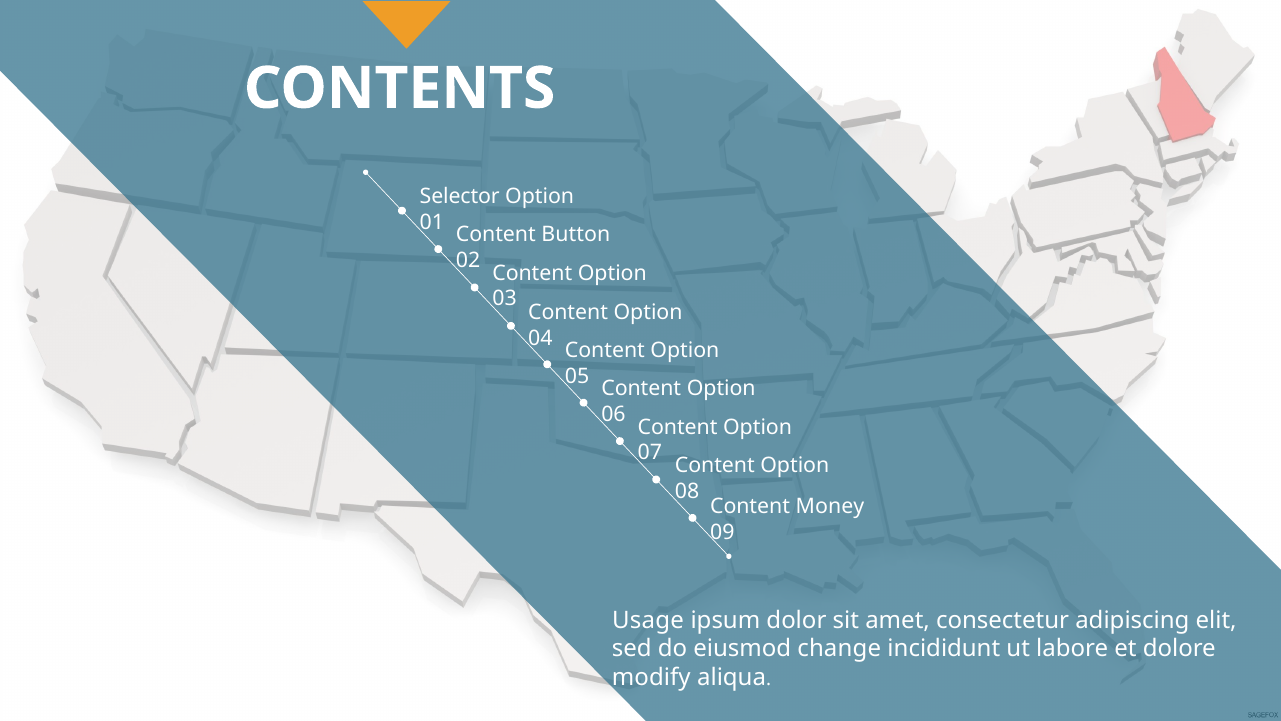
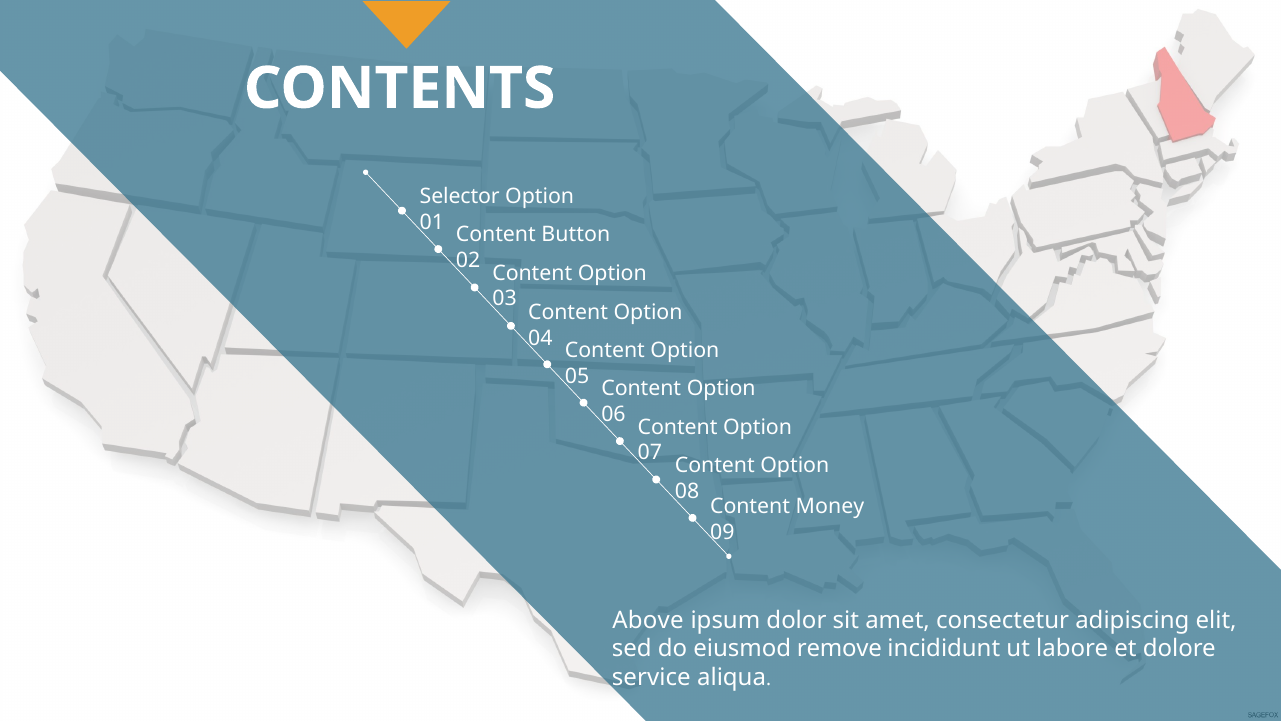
Usage: Usage -> Above (648, 620)
change: change -> remove (839, 649)
modify: modify -> service (651, 677)
